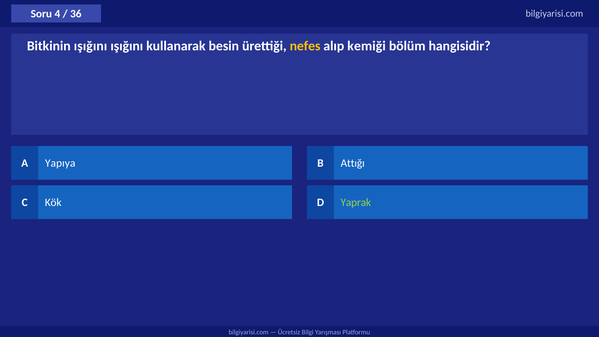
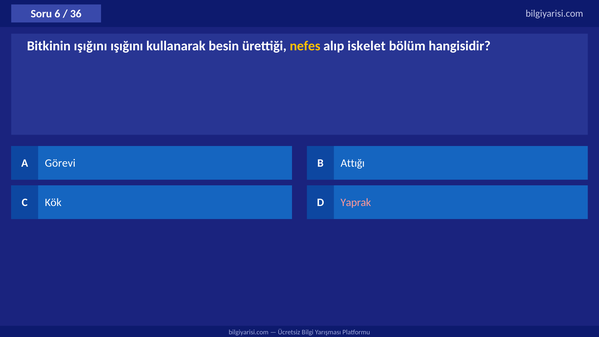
4: 4 -> 6 (57, 14)
kemiği: kemiği -> iskelet (367, 46)
Yapıya: Yapıya -> Görevi (60, 163)
Yaprak colour: light green -> pink (356, 202)
